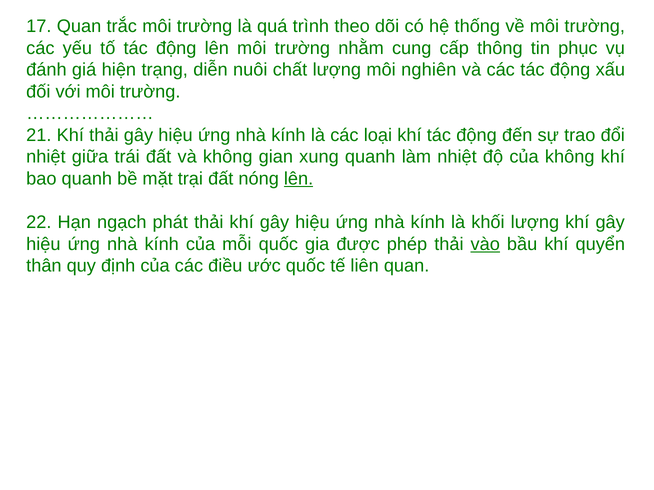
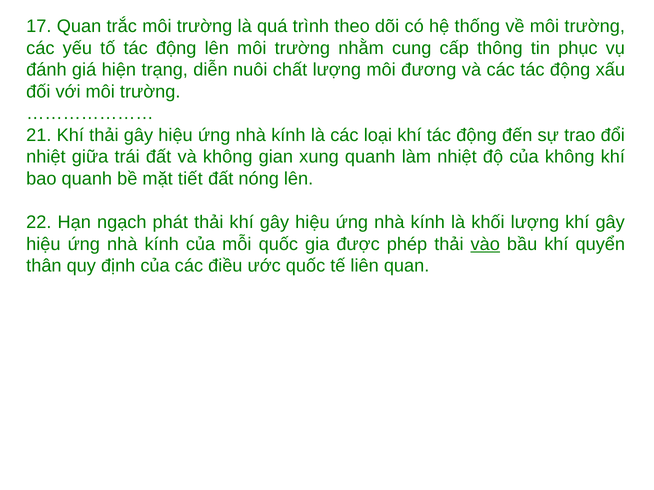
nghiên: nghiên -> đương (429, 70)
trại: trại -> tiết (190, 179)
lên underline: present -> none (299, 179)
